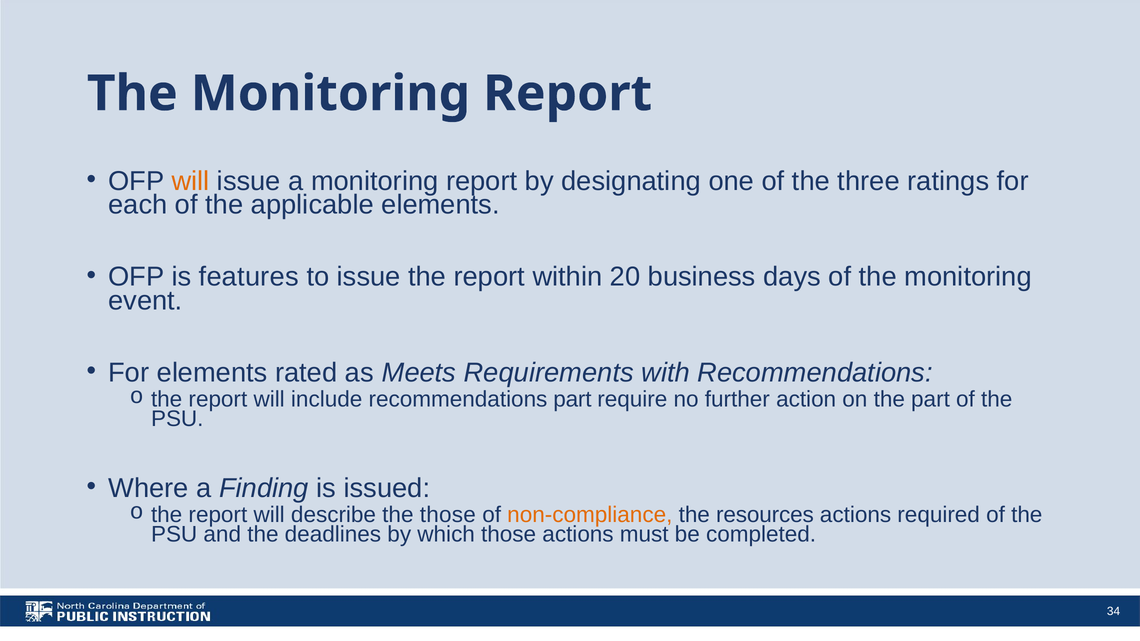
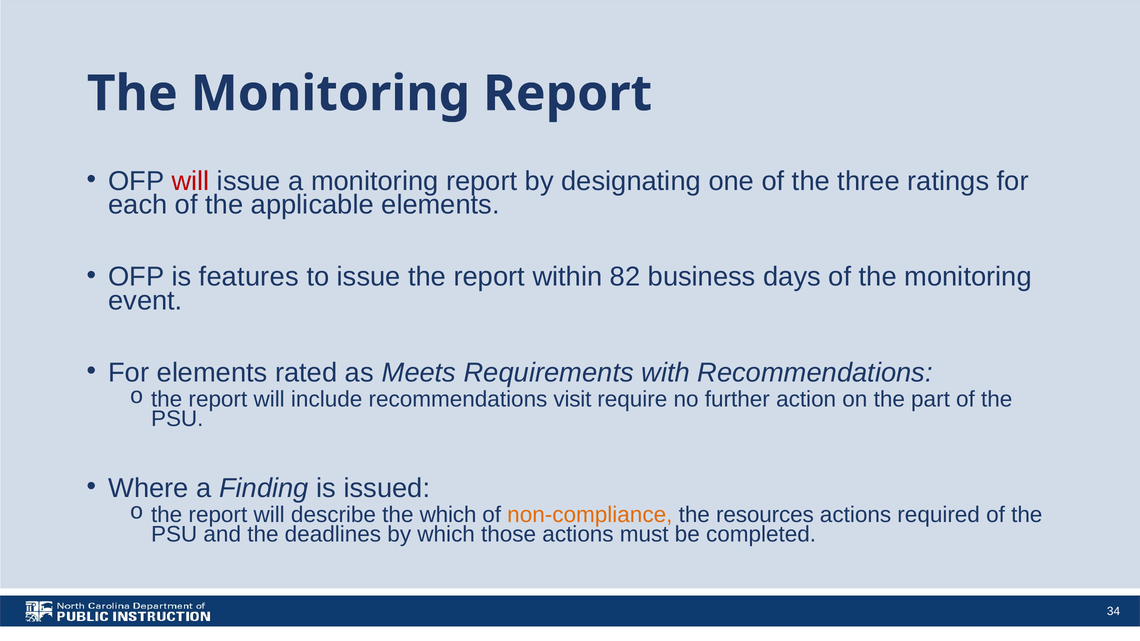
will colour: orange -> red (190, 181)
20: 20 -> 82 (625, 277)
recommendations part: part -> visit (572, 399)
the those: those -> which (448, 515)
